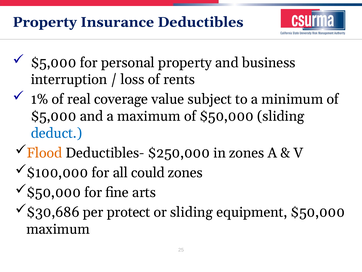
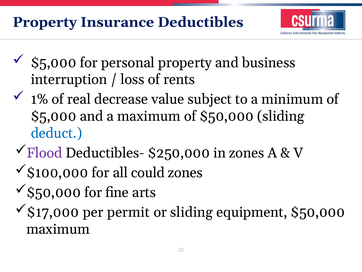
coverage: coverage -> decrease (121, 99)
Flood colour: orange -> purple (44, 153)
$30,686: $30,686 -> $17,000 (53, 212)
protect: protect -> permit (128, 212)
